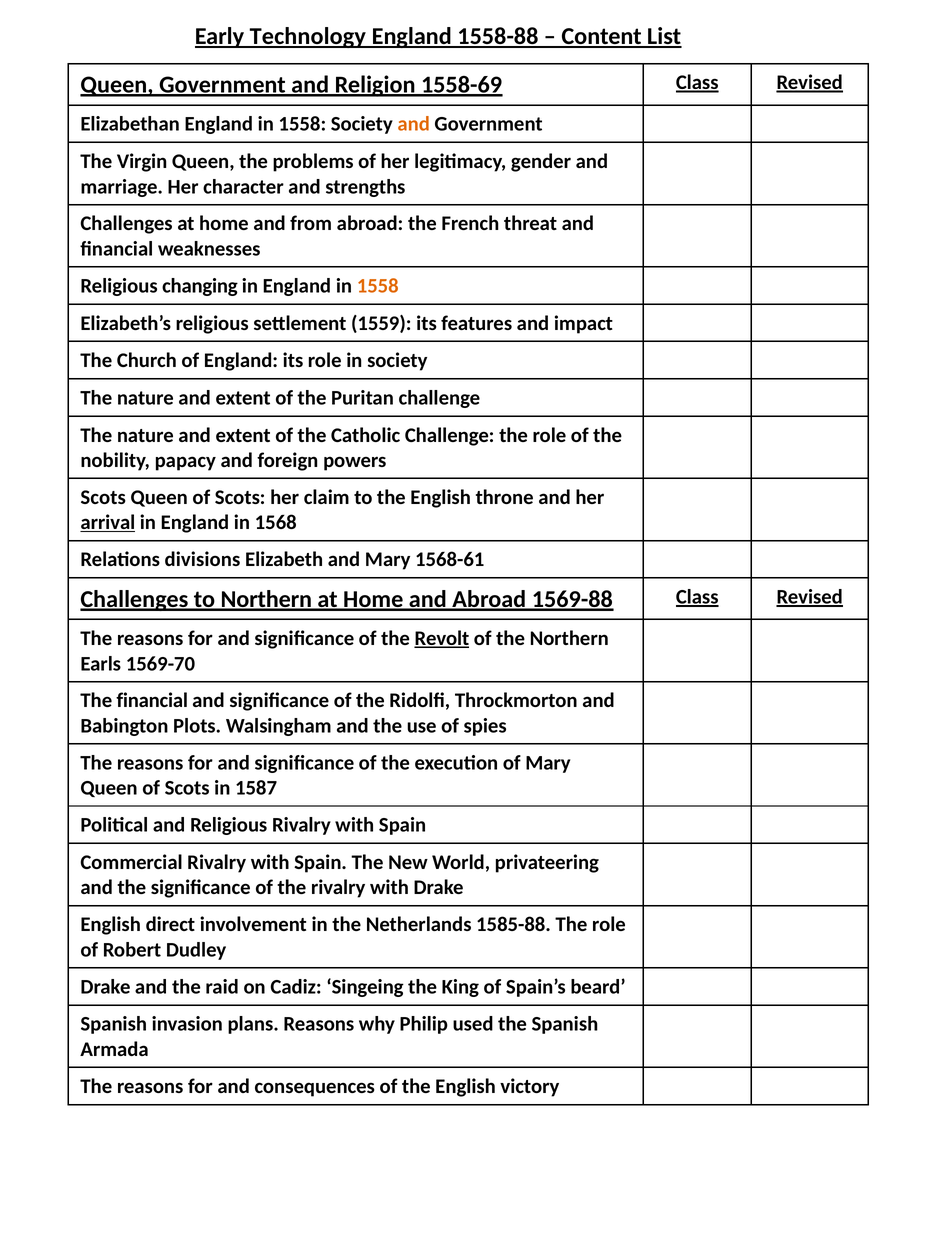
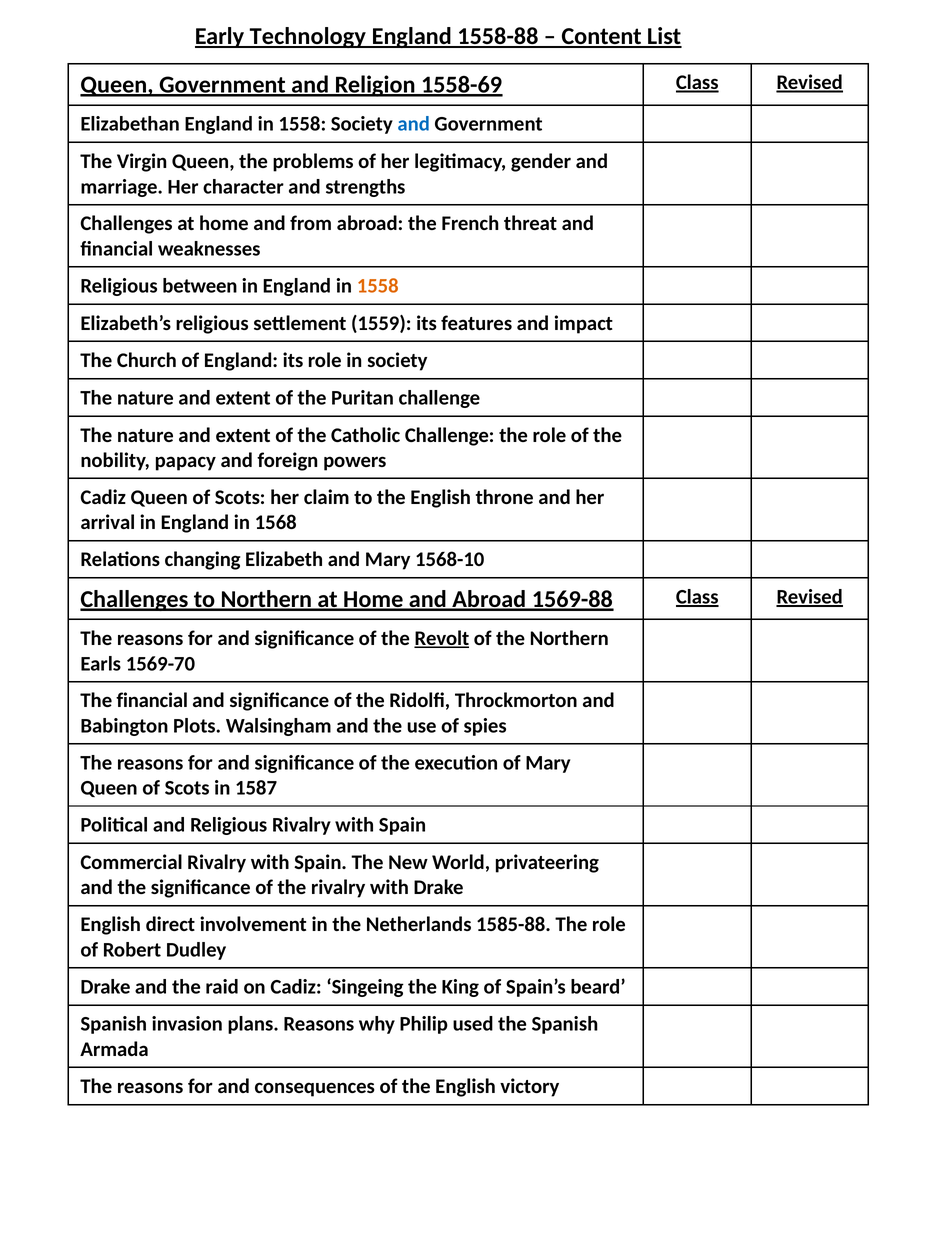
and colour: orange -> blue (414, 124)
changing: changing -> between (200, 286)
Scots: Scots -> Cadiz (103, 498)
arrival underline: present -> none (108, 523)
divisions: divisions -> changing (203, 560)
1568-61: 1568-61 -> 1568-10 (450, 560)
